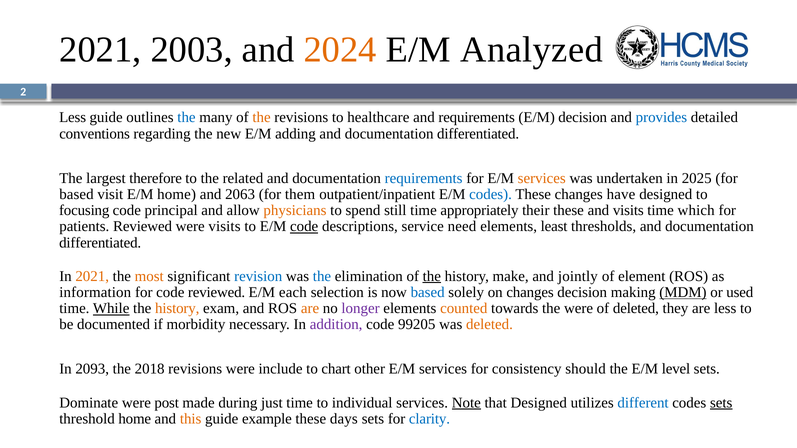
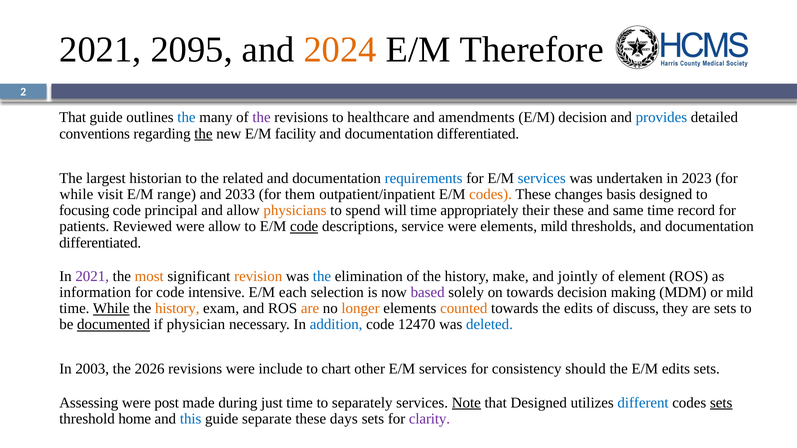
2003: 2003 -> 2095 (192, 50)
Analyzed: Analyzed -> Therefore (532, 50)
Less: Less -> That (73, 118)
the colour: orange -> purple (262, 118)
and requirements: requirements -> amendments (477, 118)
the underline: none -> present (203, 134)
adding: adding -> facility (296, 134)
therefore: therefore -> historian (156, 178)
services colour: orange -> blue (542, 178)
2025: 2025 -> 2023 (697, 178)
based: based -> while (76, 194)
E/M home: home -> range (177, 194)
2063: 2063 -> 2033 (240, 194)
codes colour: blue -> orange (491, 194)
have: have -> basis (621, 194)
still: still -> will (395, 211)
and visits: visits -> same (628, 211)
which: which -> record (696, 211)
were visits: visits -> allow (225, 227)
service need: need -> were (462, 227)
elements least: least -> mild (554, 227)
2021 colour: orange -> purple (92, 276)
revision colour: blue -> orange (258, 276)
the underline: present -> none (432, 276)
code reviewed: reviewed -> intensive (217, 293)
based colour: blue -> purple (428, 293)
on changes: changes -> towards (530, 293)
MDM underline: present -> none (683, 293)
or used: used -> mild (740, 293)
longer colour: purple -> orange (361, 309)
the were: were -> edits (578, 309)
of deleted: deleted -> discuss (636, 309)
are less: less -> sets (725, 309)
documented underline: none -> present (114, 325)
morbidity: morbidity -> physician (196, 325)
addition colour: purple -> blue (336, 325)
99205: 99205 -> 12470 (417, 325)
deleted colour: orange -> blue (489, 325)
2093: 2093 -> 2003 (92, 369)
2018: 2018 -> 2026 (150, 369)
E/M level: level -> edits (676, 369)
Dominate: Dominate -> Assessing (89, 403)
individual: individual -> separately (362, 403)
this colour: orange -> blue (191, 419)
example: example -> separate (267, 419)
clarity colour: blue -> purple (429, 419)
